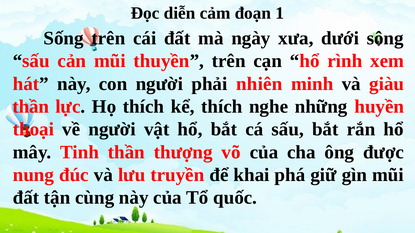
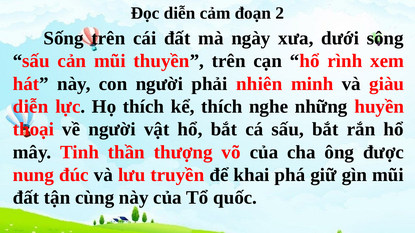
1: 1 -> 2 (280, 13)
thần: thần -> diễn (31, 107)
